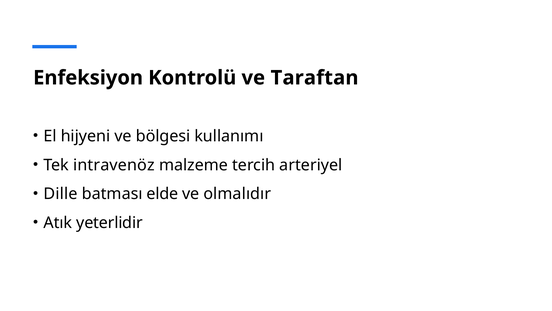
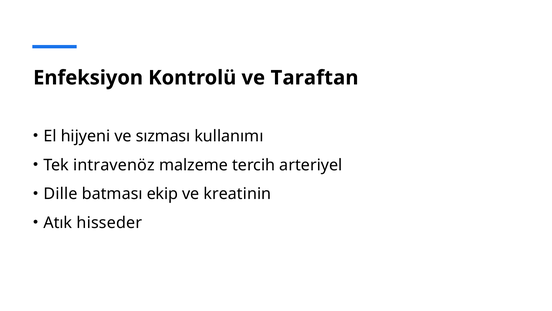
bölgesi: bölgesi -> sızması (163, 136)
elde: elde -> ekip (162, 194)
olmalıdır: olmalıdır -> kreatinin (237, 194)
yeterlidir: yeterlidir -> hisseder (109, 223)
